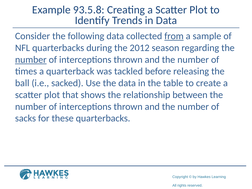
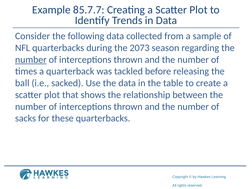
93.5.8: 93.5.8 -> 85.7.7 (89, 10)
from underline: present -> none (174, 36)
2012: 2012 -> 2073 (140, 48)
